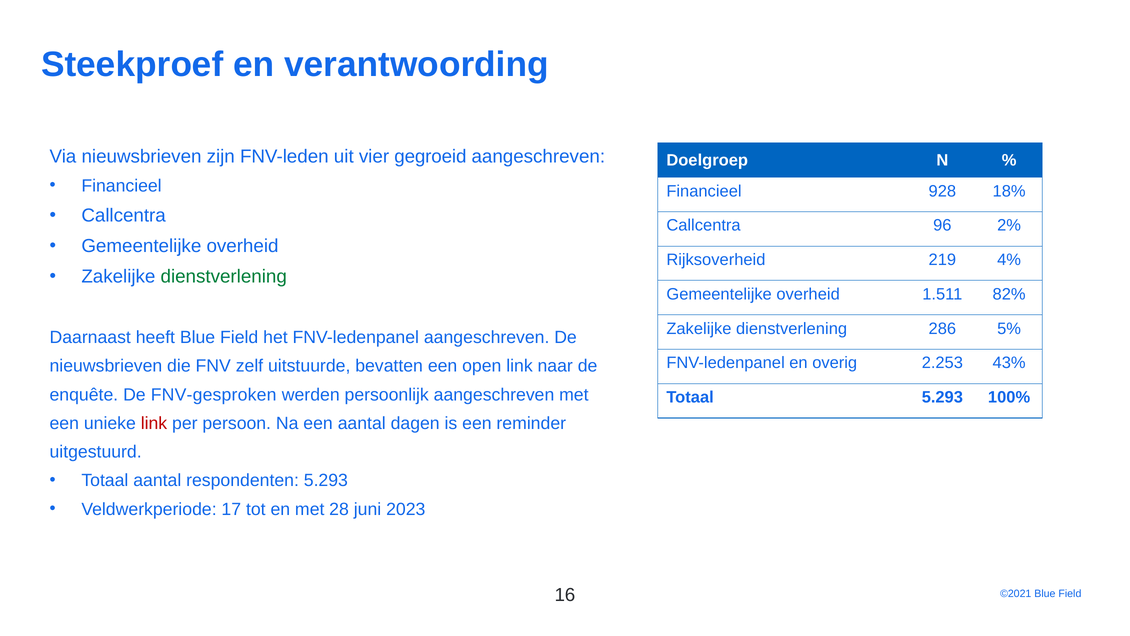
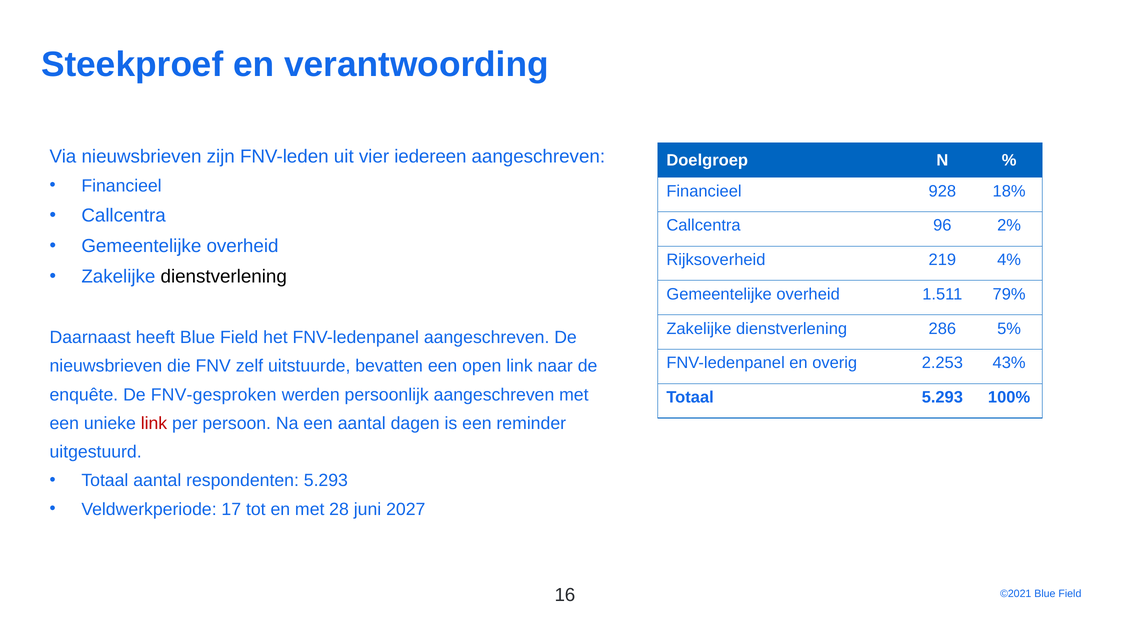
gegroeid: gegroeid -> iedereen (430, 156)
dienstverlening colour: green -> black (224, 276)
82%: 82% -> 79% (1009, 294)
2023: 2023 -> 2027 (406, 509)
